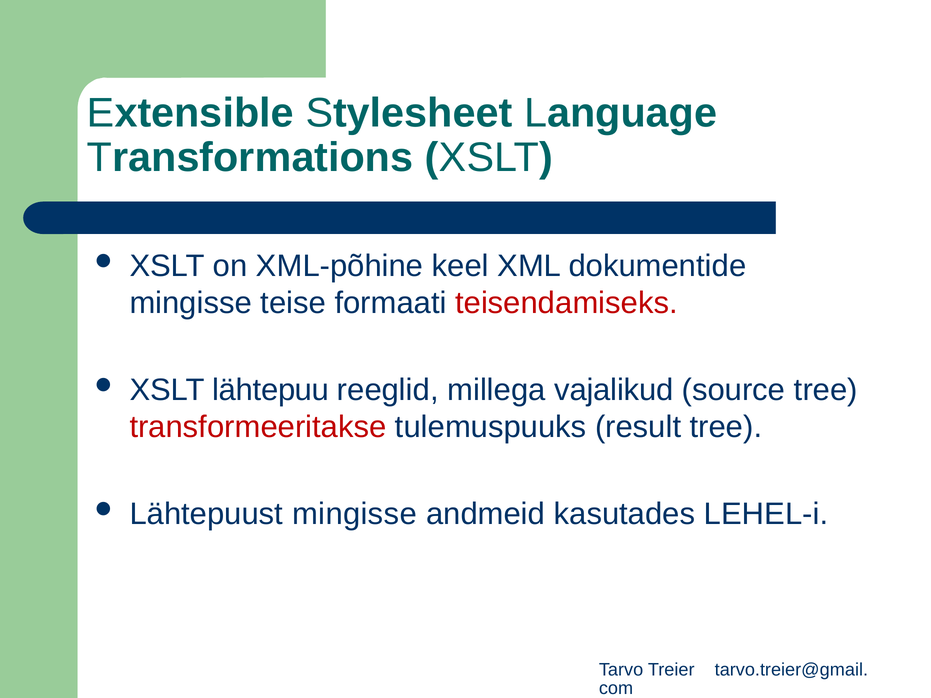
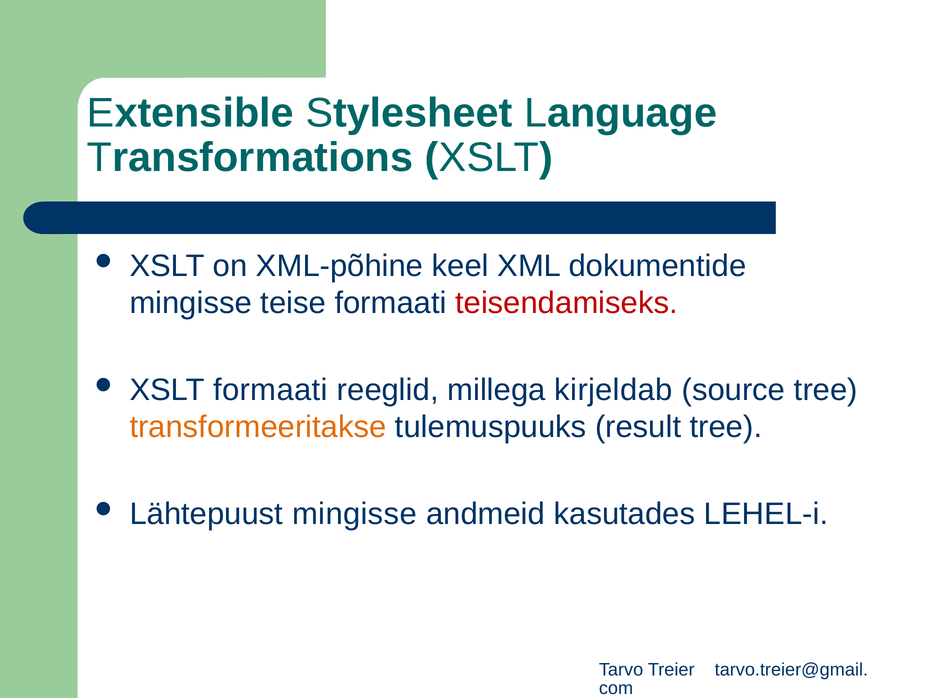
XSLT lähtepuu: lähtepuu -> formaati (270, 390)
vajalikud: vajalikud -> kirjeldab (614, 390)
transformeeritakse colour: red -> orange (258, 427)
